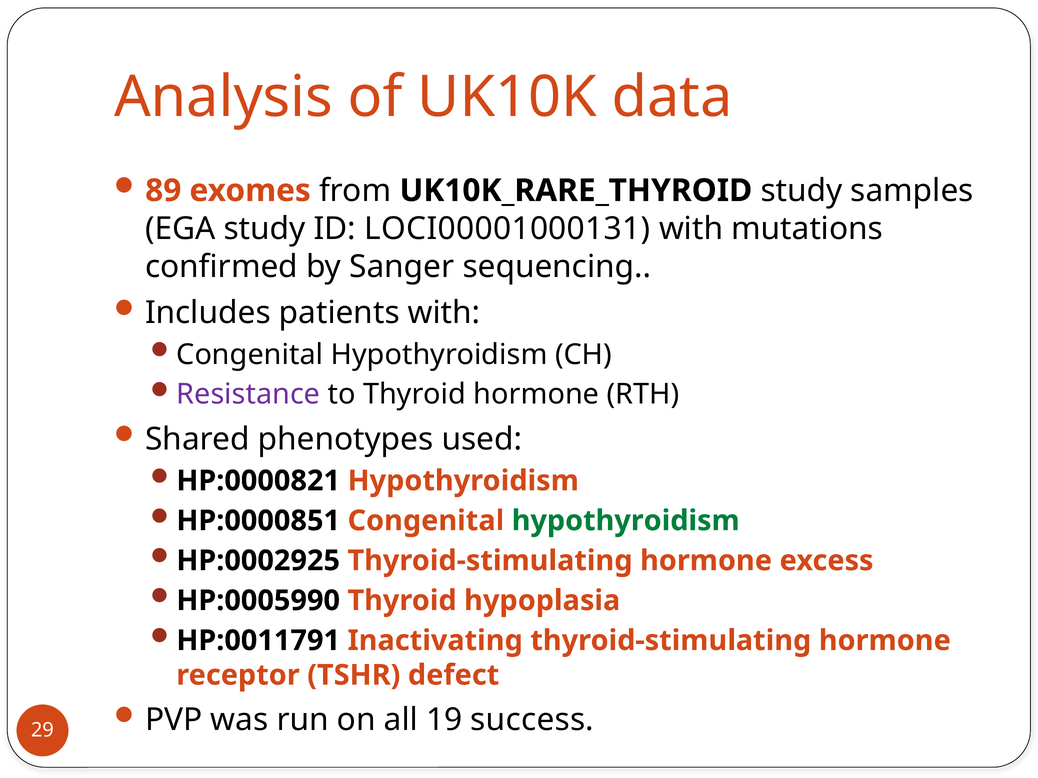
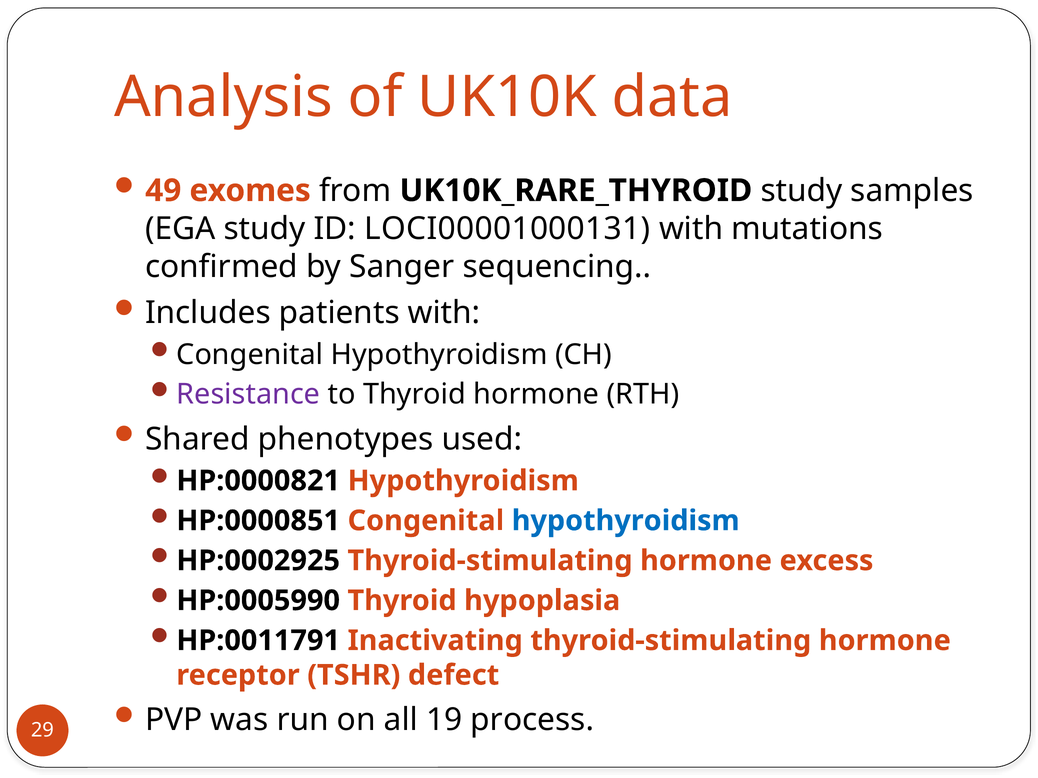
89: 89 -> 49 (163, 191)
hypothyroidism colour: green -> blue (626, 521)
success: success -> process (532, 720)
